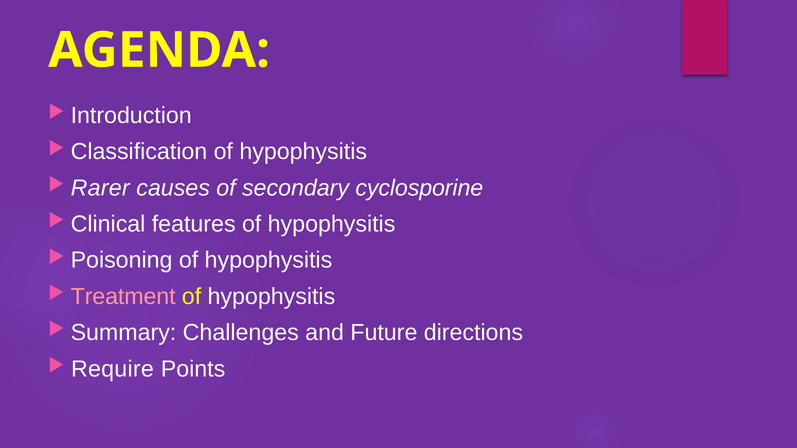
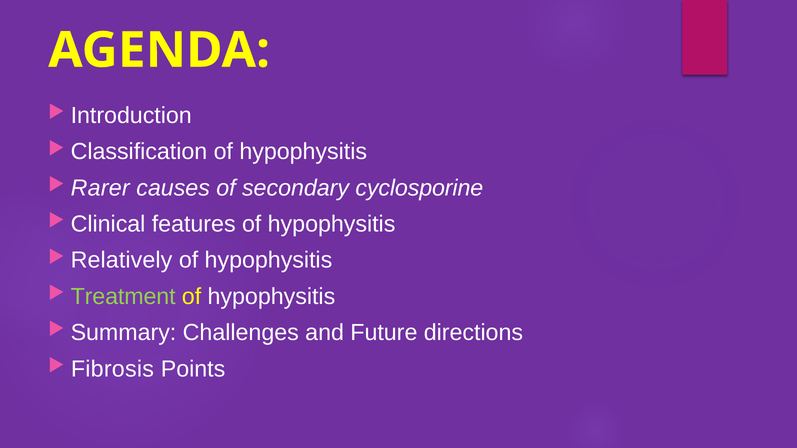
Poisoning: Poisoning -> Relatively (122, 260)
Treatment colour: pink -> light green (123, 297)
Require: Require -> Fibrosis (112, 369)
